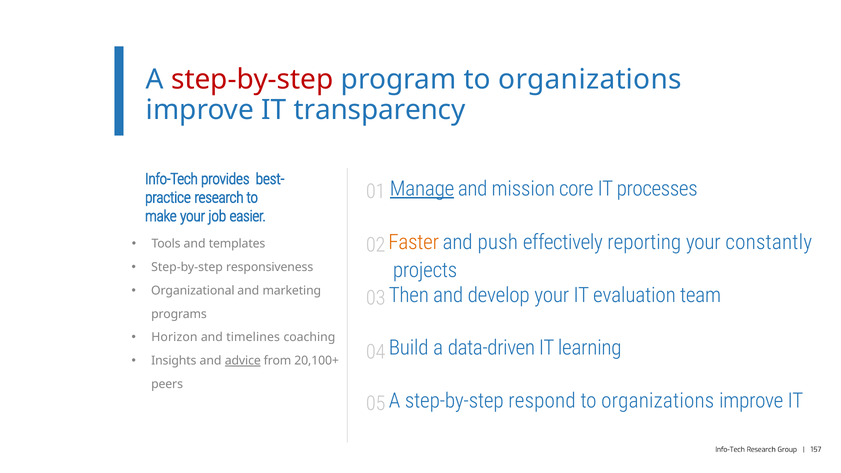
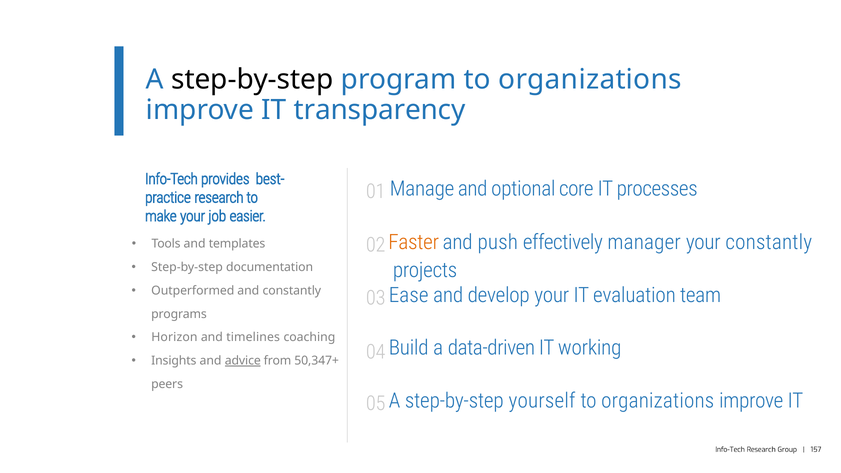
step-by-step colour: red -> black (252, 79)
Manage underline: present -> none (422, 189)
mission: mission -> optional (523, 189)
reporting: reporting -> manager (644, 242)
responsiveness: responsiveness -> documentation (270, 267)
Organizational: Organizational -> Outperformed (193, 291)
and marketing: marketing -> constantly (292, 291)
Then: Then -> Ease (409, 295)
learning: learning -> working (590, 348)
20,100+: 20,100+ -> 50,347+ (317, 361)
respond: respond -> yourself (542, 401)
